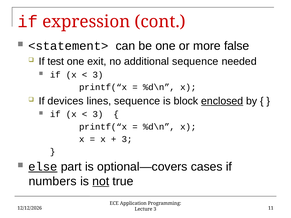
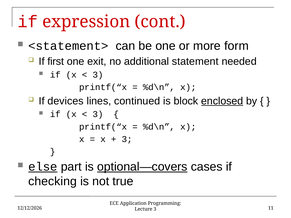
false: false -> form (236, 46)
test: test -> first (56, 62)
additional sequence: sequence -> statement (195, 62)
lines sequence: sequence -> continued (137, 101)
optional—covers underline: none -> present (142, 167)
numbers: numbers -> checking (53, 182)
not underline: present -> none (101, 182)
